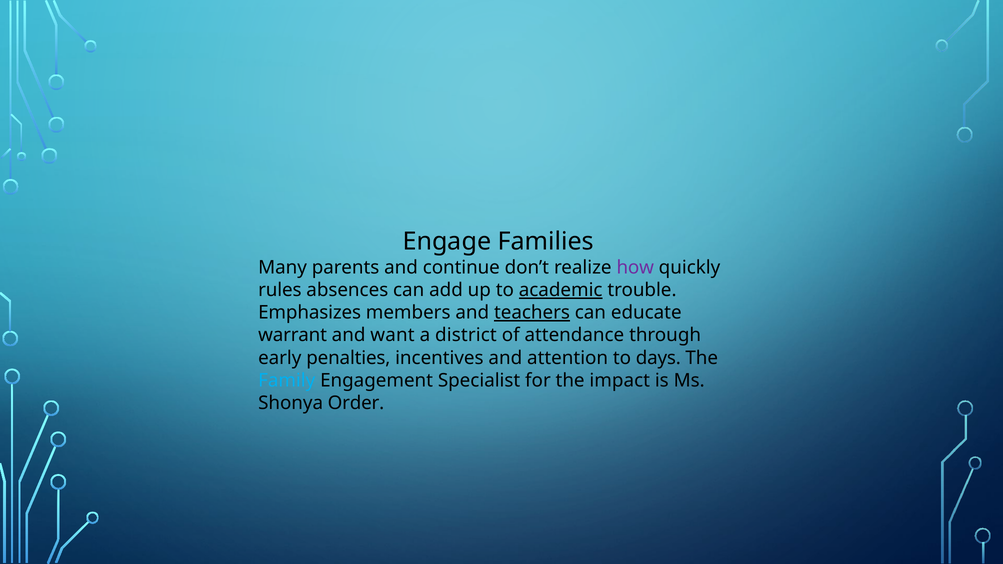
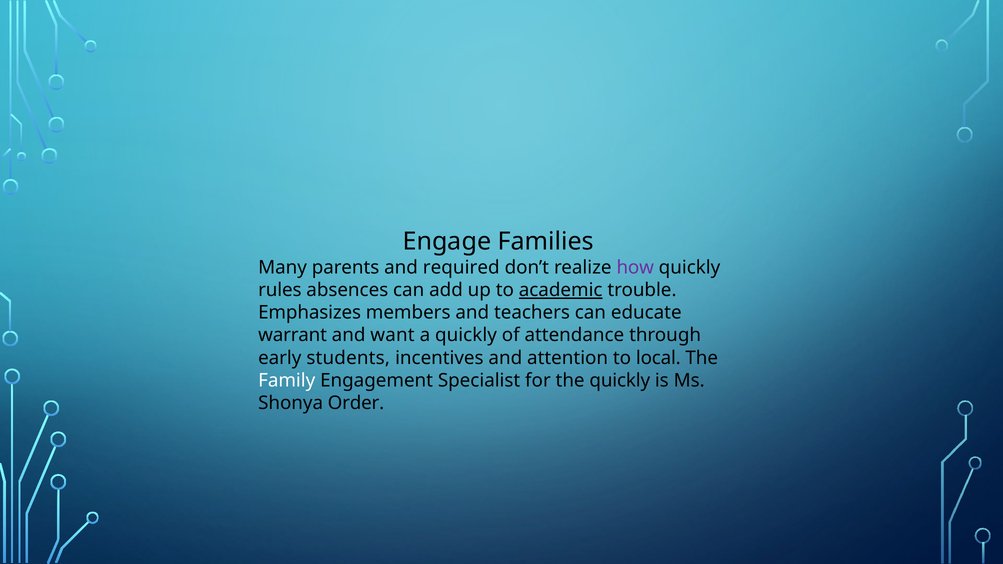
continue: continue -> required (461, 268)
teachers underline: present -> none (532, 313)
a district: district -> quickly (466, 335)
penalties: penalties -> students (348, 358)
days: days -> local (658, 358)
Family colour: light blue -> white (287, 381)
the impact: impact -> quickly (620, 381)
